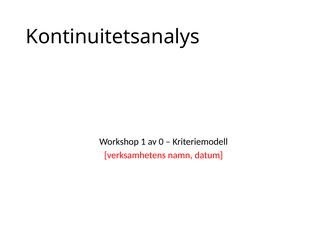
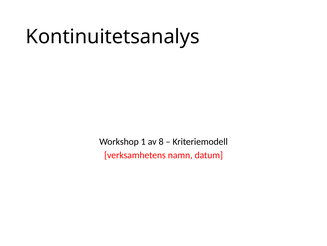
0: 0 -> 8 (161, 141)
